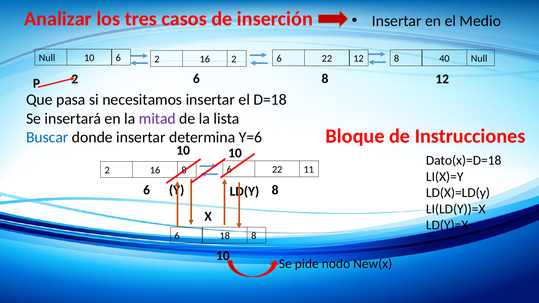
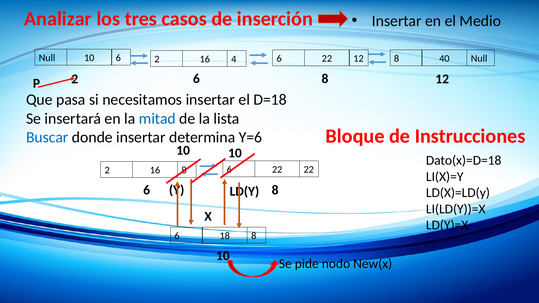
16 2: 2 -> 4 (234, 59)
mitad colour: purple -> blue (157, 119)
22 11: 11 -> 22 (309, 170)
